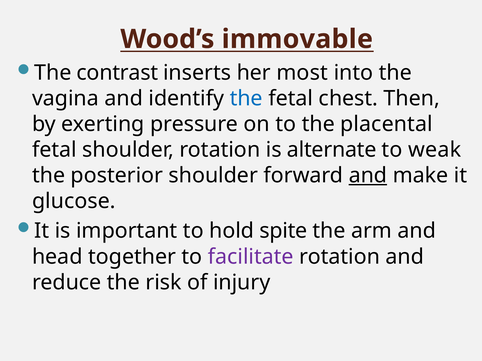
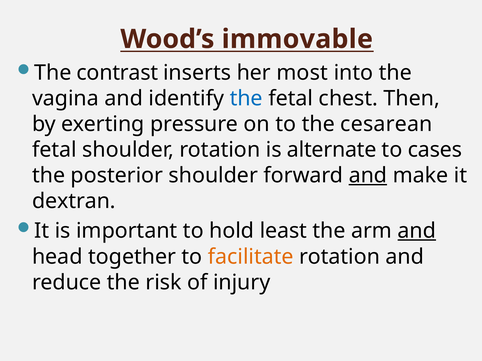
placental: placental -> cesarean (386, 124)
weak: weak -> cases (435, 150)
glucose: glucose -> dextran (74, 202)
spite: spite -> least (283, 231)
and underline: none -> present (417, 231)
facilitate colour: purple -> orange (251, 257)
